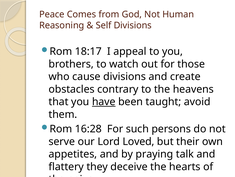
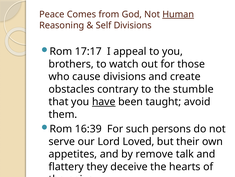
Human underline: none -> present (178, 14)
18:17: 18:17 -> 17:17 (88, 51)
heavens: heavens -> stumble (193, 89)
16:28: 16:28 -> 16:39 (88, 128)
praying: praying -> remove (154, 153)
